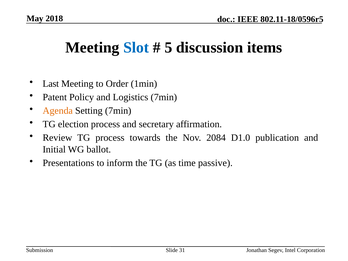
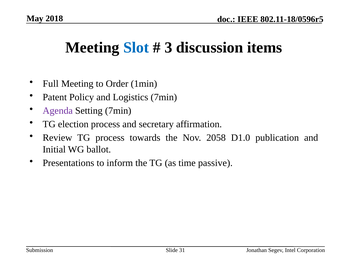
5: 5 -> 3 (168, 47)
Last: Last -> Full (51, 84)
Agenda colour: orange -> purple (58, 111)
2084: 2084 -> 2058 (216, 138)
